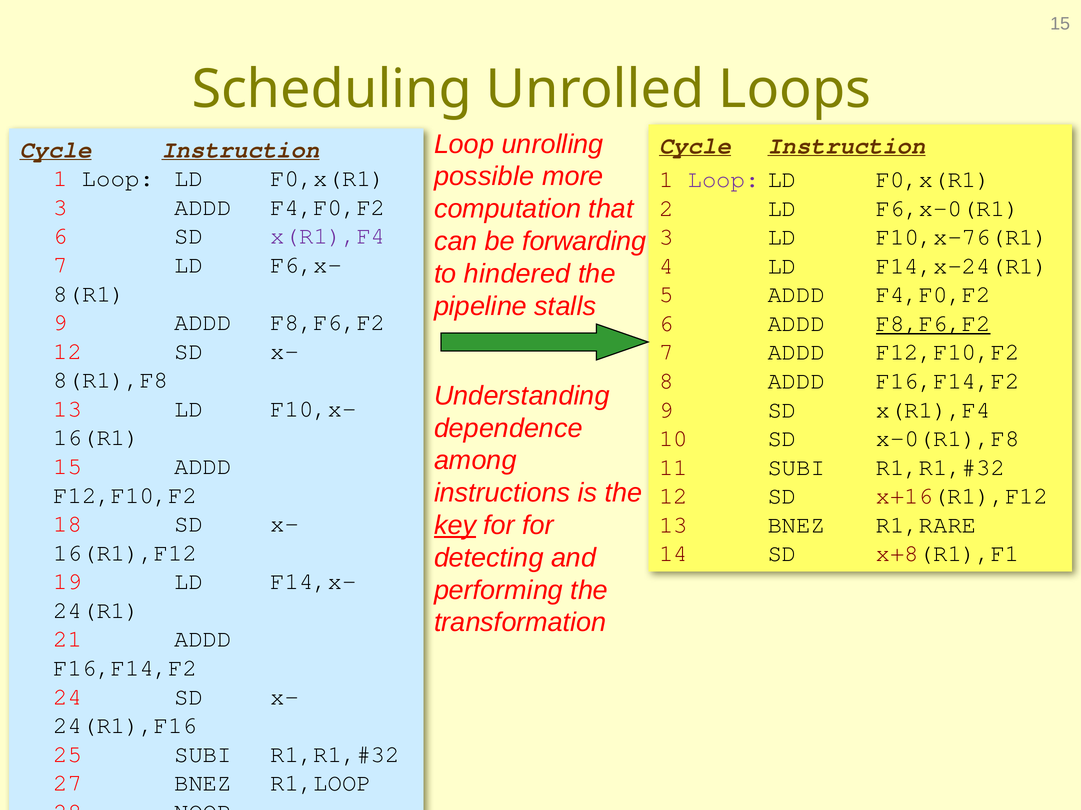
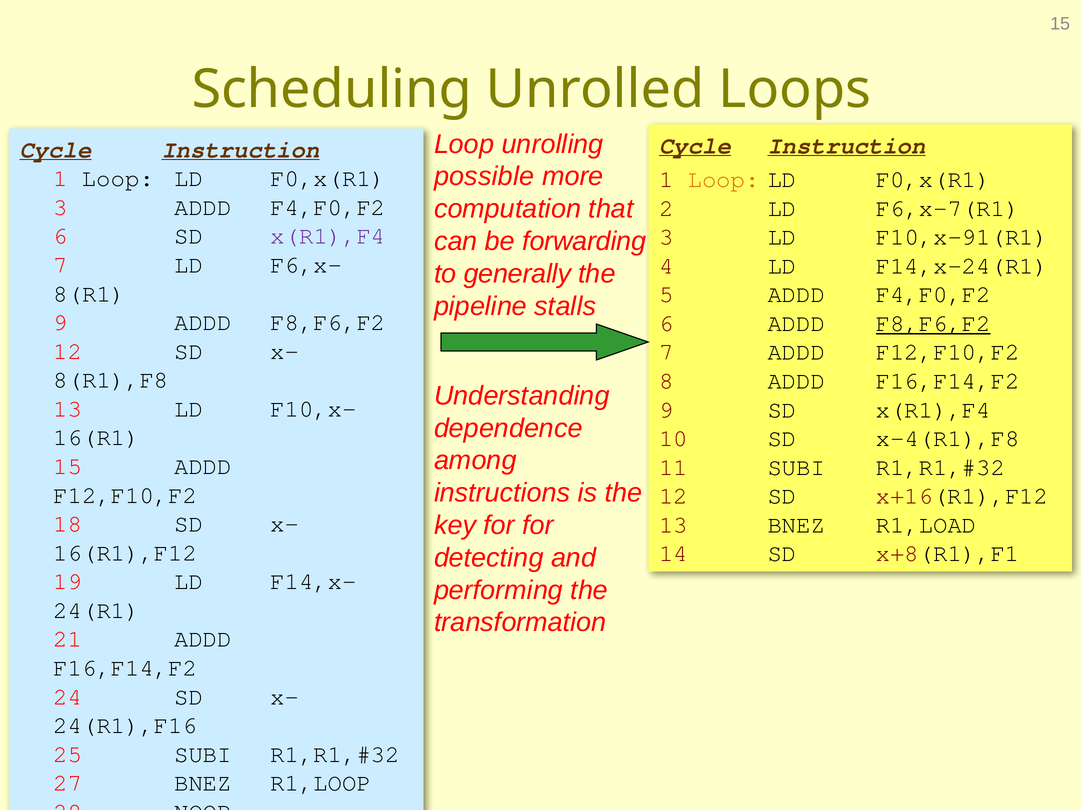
Loop colour: purple -> orange (724, 180)
F6,x-0(R1: F6,x-0(R1 -> F6,x-7(R1 (948, 208)
F10,x-76(R1: F10,x-76(R1 -> F10,x-91(R1 (962, 237)
hindered: hindered -> generally (517, 274)
x-0(R1),F8: x-0(R1),F8 -> x-4(R1),F8 (948, 439)
key underline: present -> none (455, 526)
R1,RARE: R1,RARE -> R1,LOAD (926, 525)
